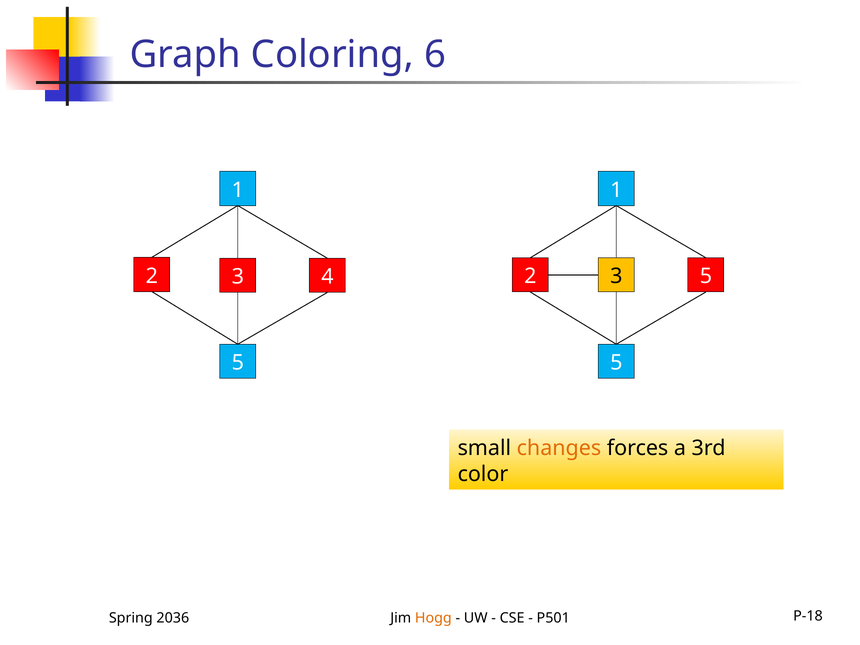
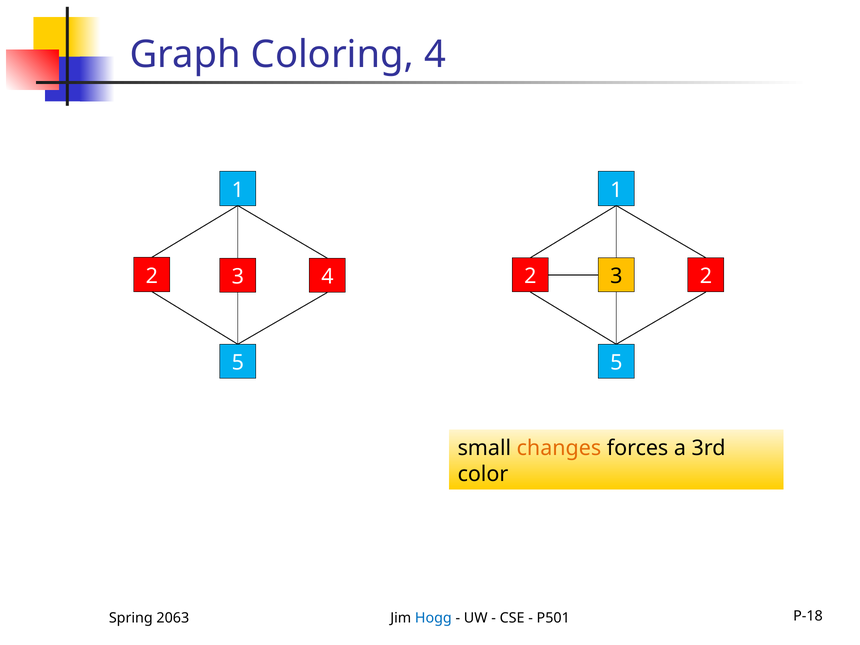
Coloring 6: 6 -> 4 (435, 54)
2 5: 5 -> 2 (706, 276)
2036: 2036 -> 2063 (173, 618)
Hogg colour: orange -> blue (433, 618)
